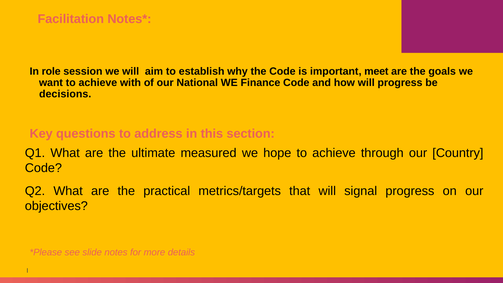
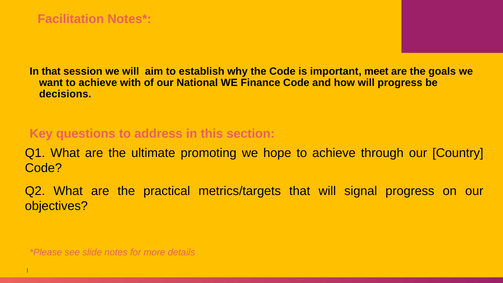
In role: role -> that (51, 71)
measured: measured -> promoting (209, 153)
